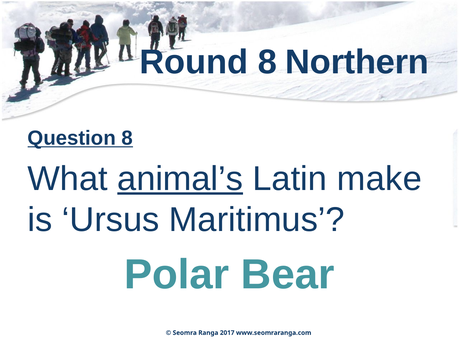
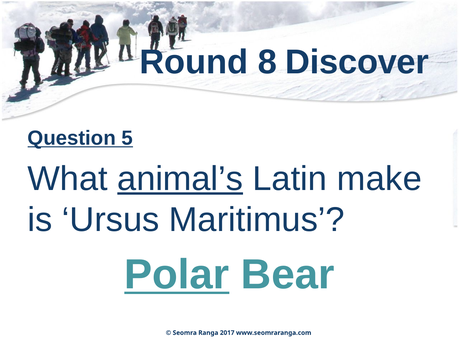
Northern: Northern -> Discover (357, 62)
Question 8: 8 -> 5 (127, 138)
Polar underline: none -> present (177, 275)
